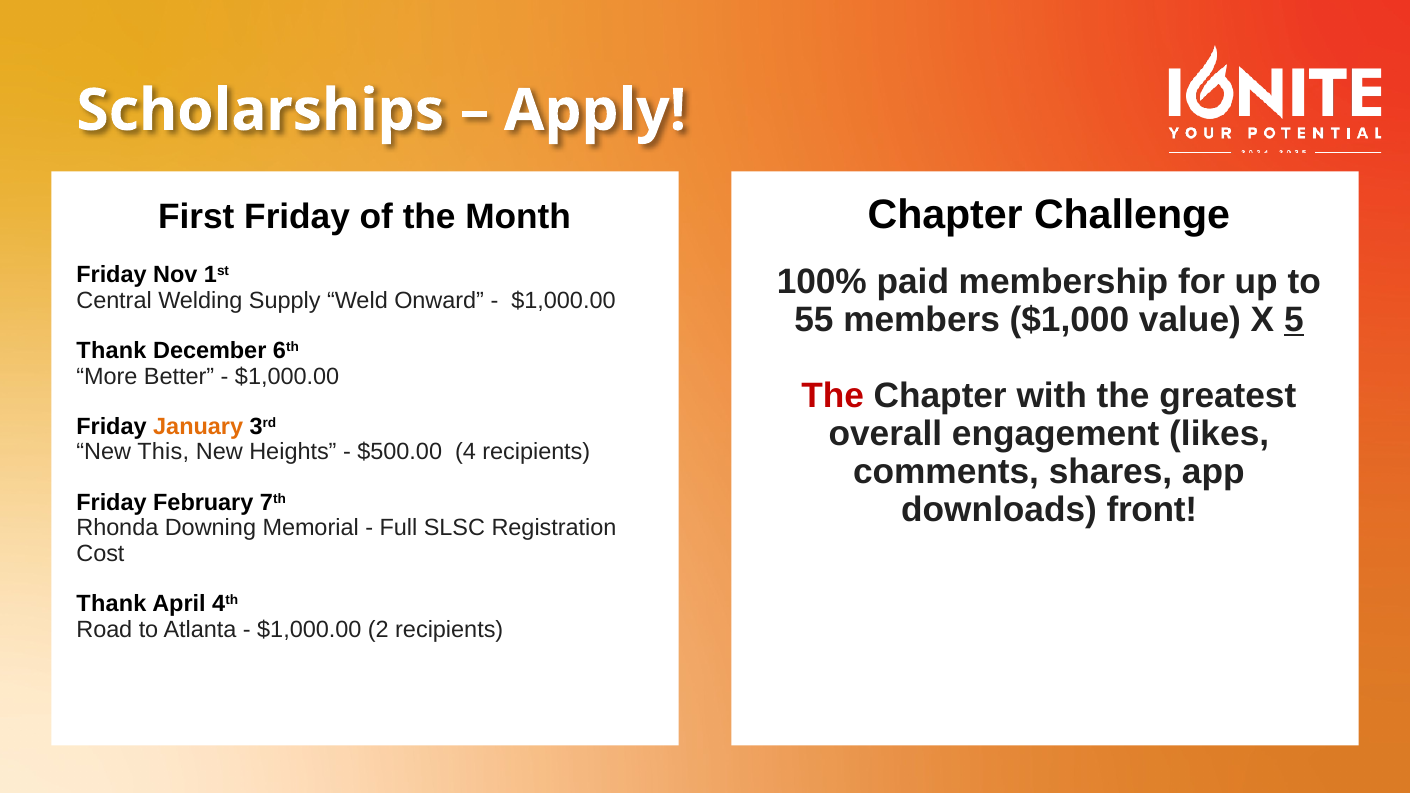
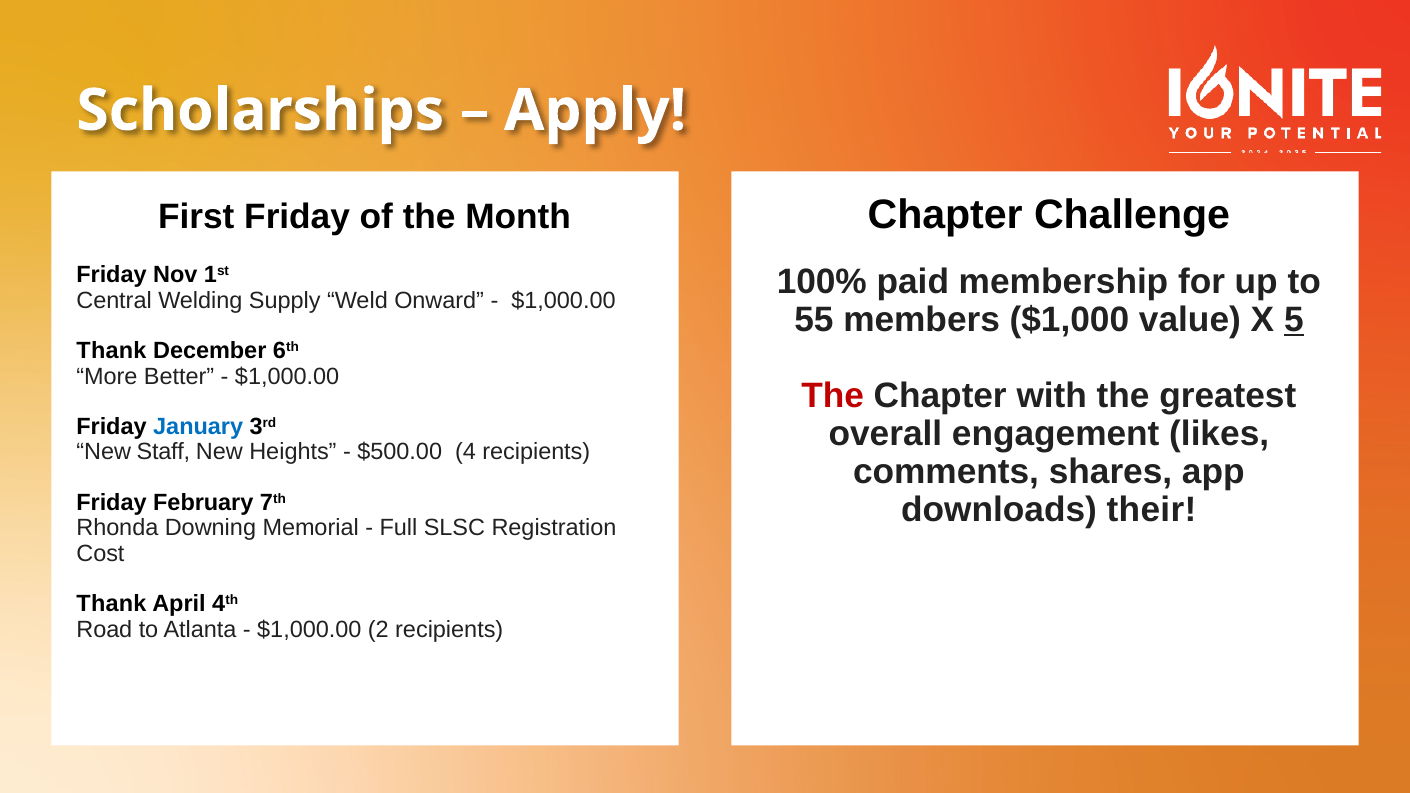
January colour: orange -> blue (198, 427)
This: This -> Staff (163, 452)
front: front -> their (1151, 510)
